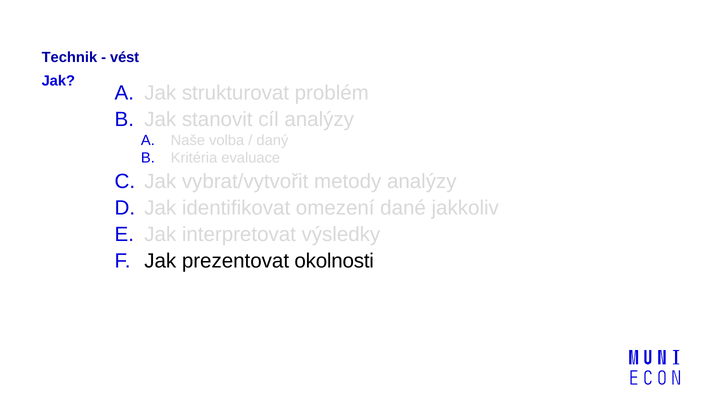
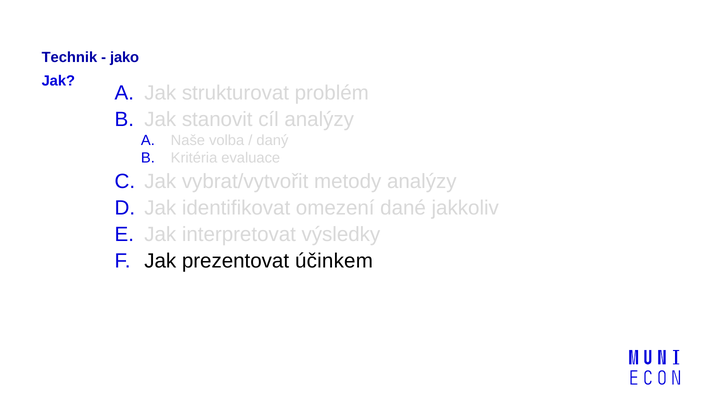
vést: vést -> jako (125, 57)
okolnosti: okolnosti -> účinkem (334, 261)
